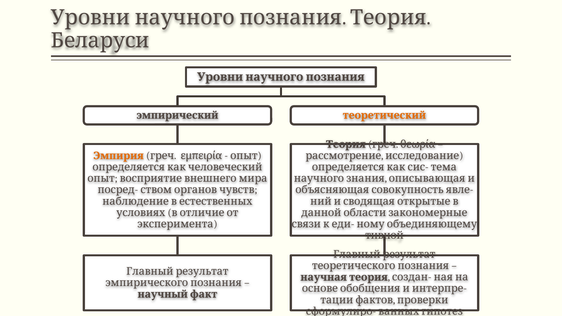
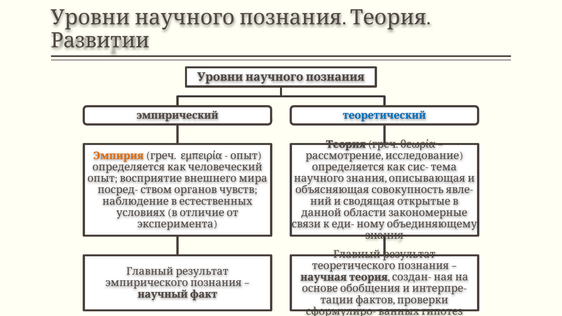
Беларуси: Беларуси -> Развитии (100, 40)
теоретический colour: orange -> blue (384, 115)
тивной: тивной -> знания (384, 235)
